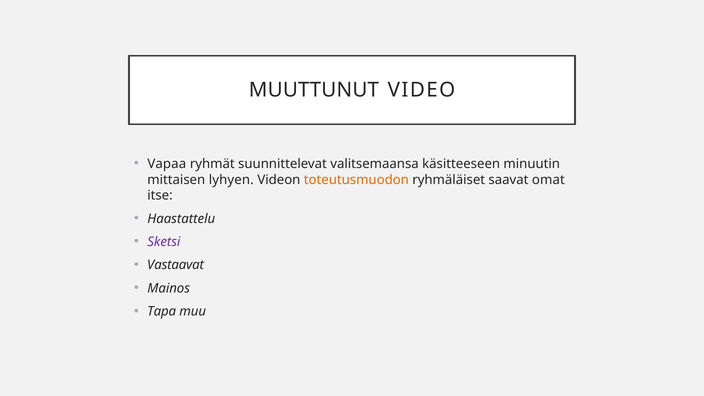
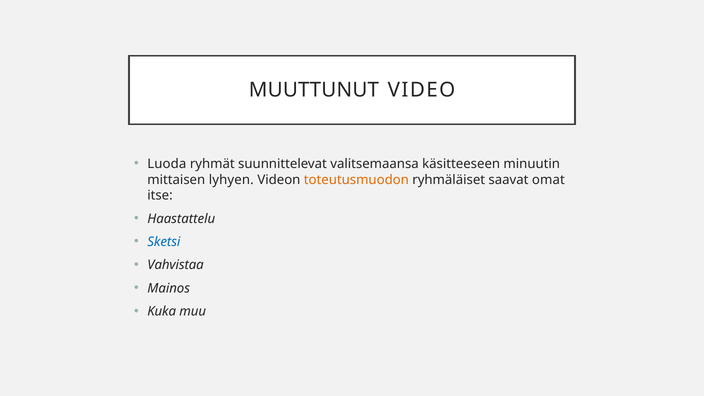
Vapaa: Vapaa -> Luoda (167, 164)
Sketsi colour: purple -> blue (164, 242)
Vastaavat: Vastaavat -> Vahvistaa (176, 265)
Tapa: Tapa -> Kuka (162, 311)
